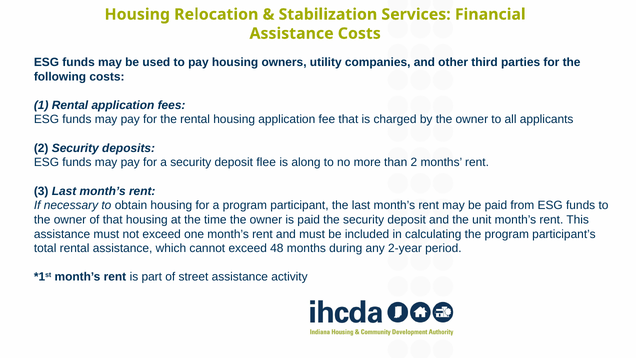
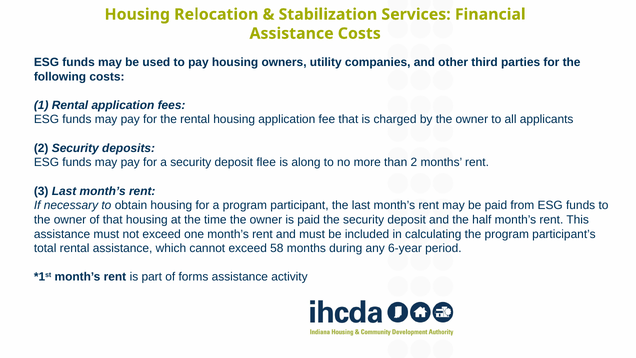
unit: unit -> half (482, 220)
48: 48 -> 58 (277, 248)
2-year: 2-year -> 6-year (405, 248)
street: street -> forms (193, 277)
